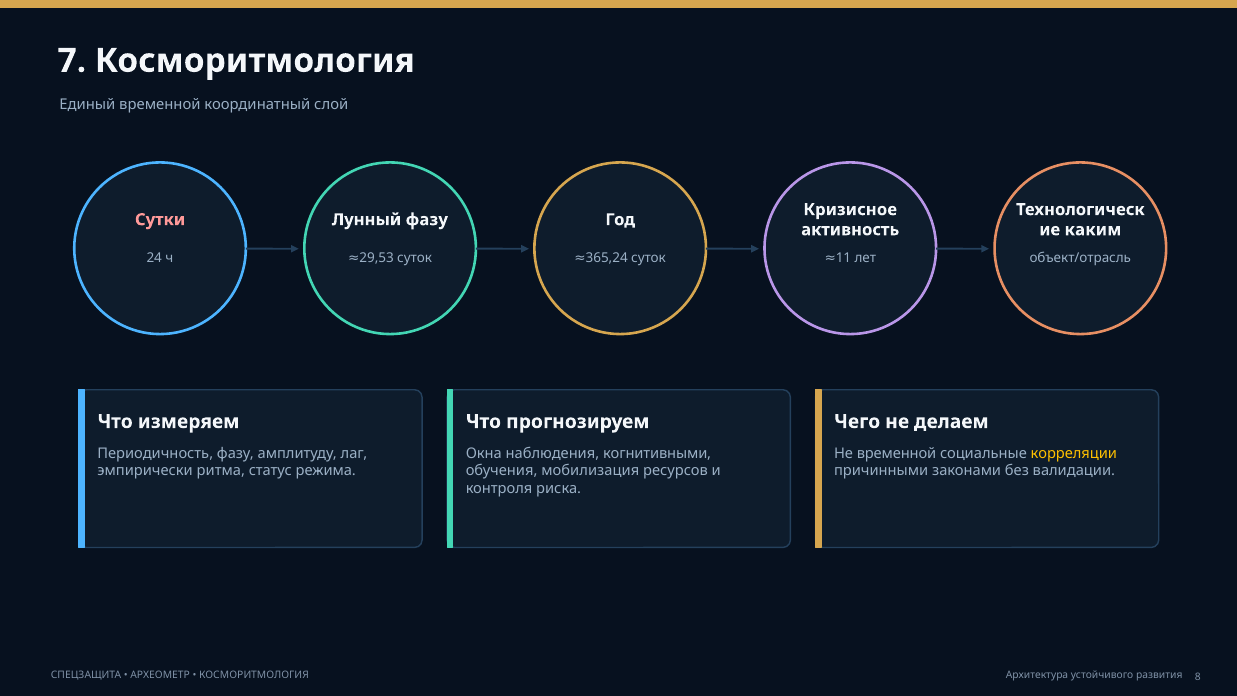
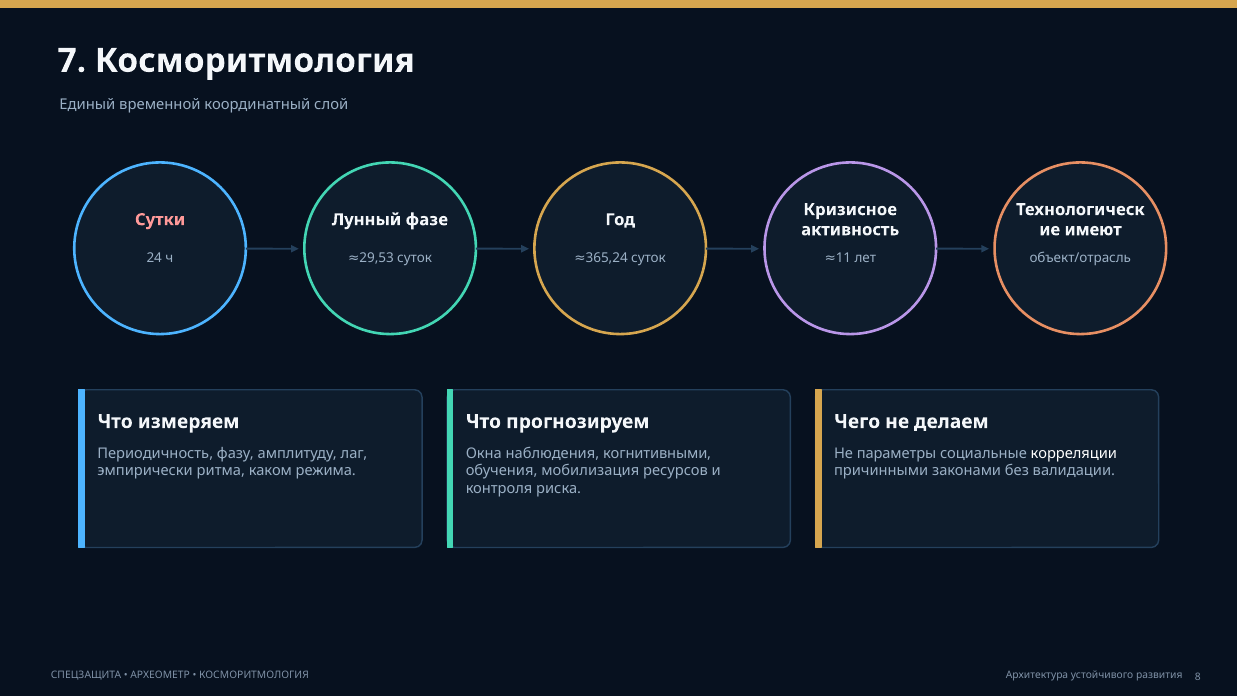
Лунный фазу: фазу -> фазе (427, 220)
каким: каким -> имеют (1093, 230)
Не временной: временной -> параметры (897, 453)
корреляции colour: yellow -> white (1074, 453)
статус: статус -> каком (270, 471)
